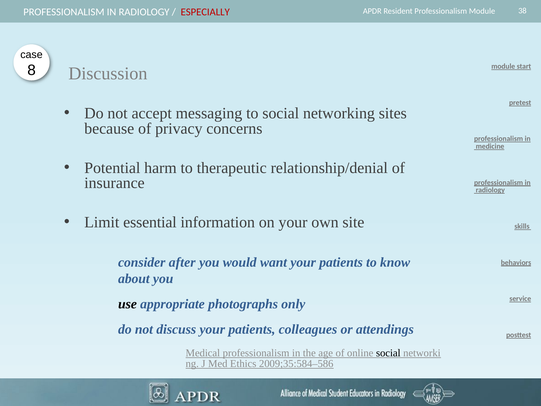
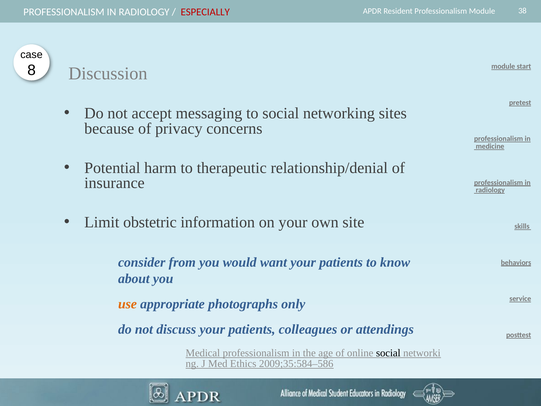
essential: essential -> obstetric (150, 222)
after: after -> from (182, 262)
use colour: black -> orange (127, 304)
